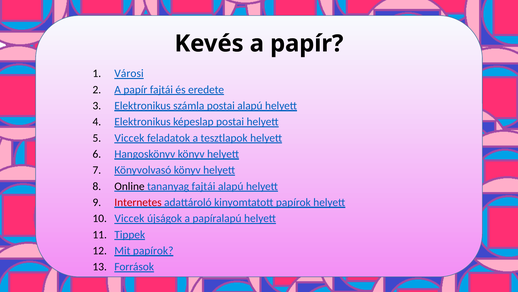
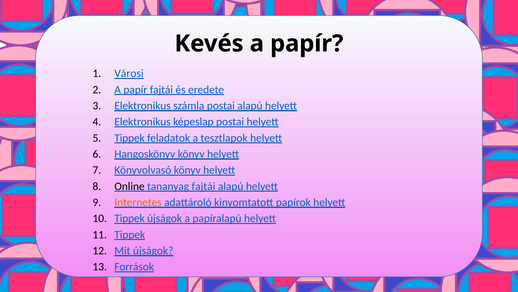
Viccek: Viccek -> Tippek (130, 138)
Internetes colour: red -> orange (138, 202)
Viccek: Viccek -> Tippek (130, 218)
Mit papírok: papírok -> újságok (153, 250)
